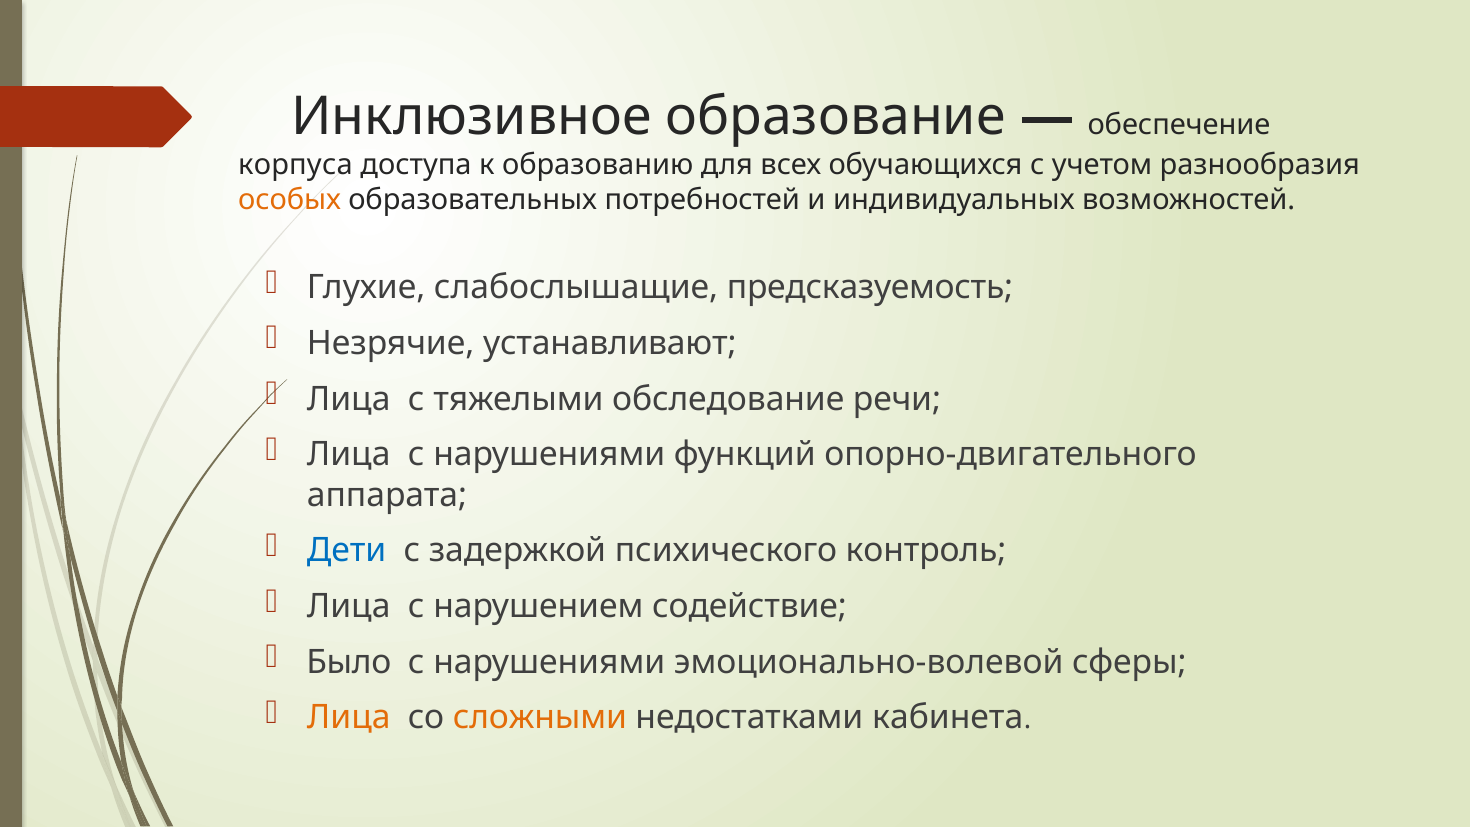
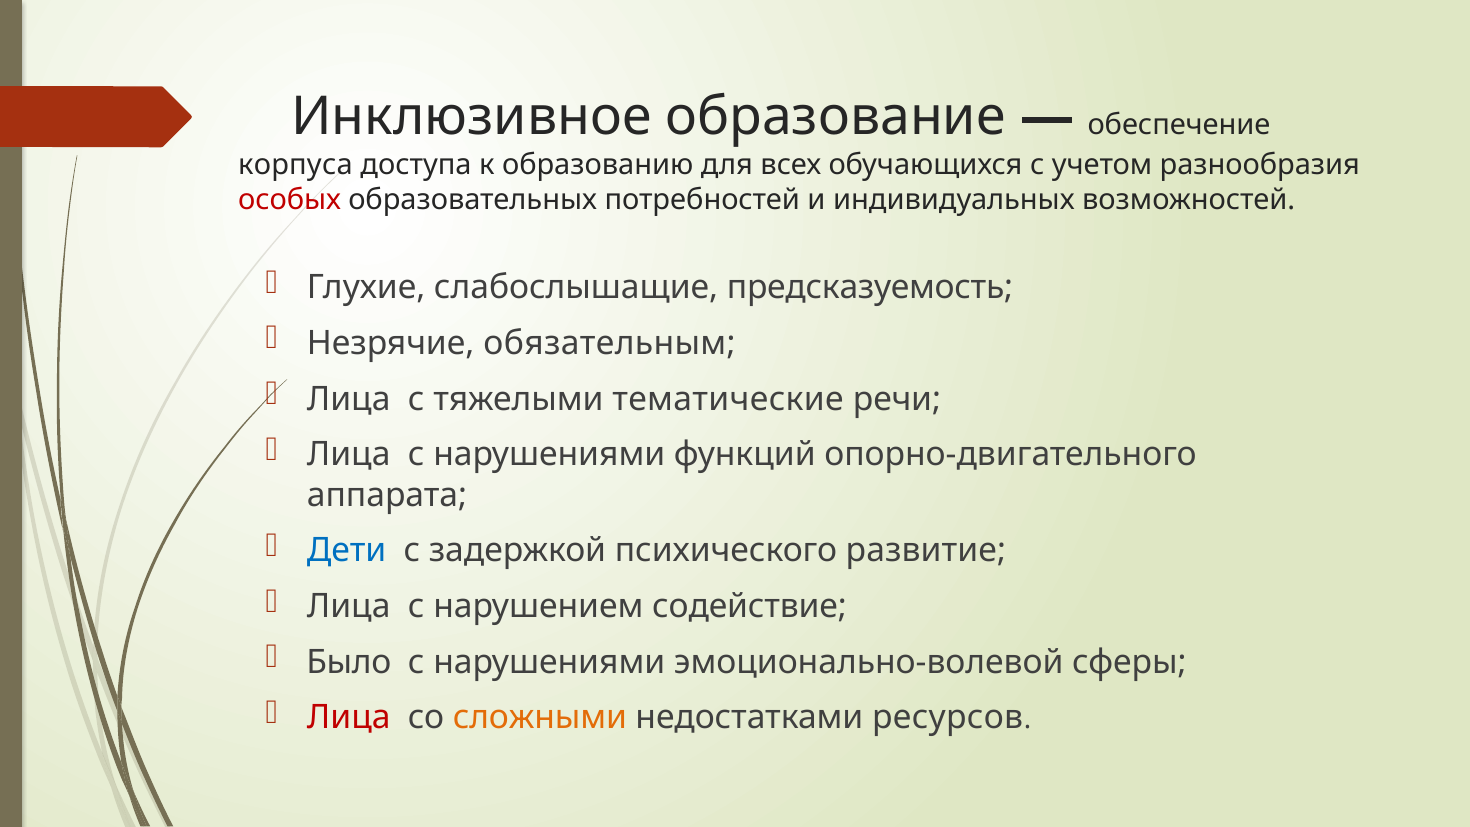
особых colour: orange -> red (290, 199)
устанавливают: устанавливают -> обязательным (610, 343)
обследование: обследование -> тематические (728, 399)
контроль: контроль -> развитие (926, 551)
Лица colour: orange -> red (349, 718)
кабинета: кабинета -> ресурсов (948, 718)
